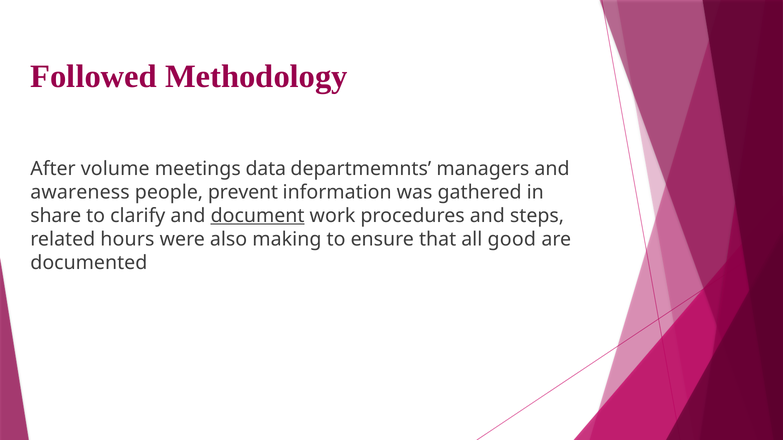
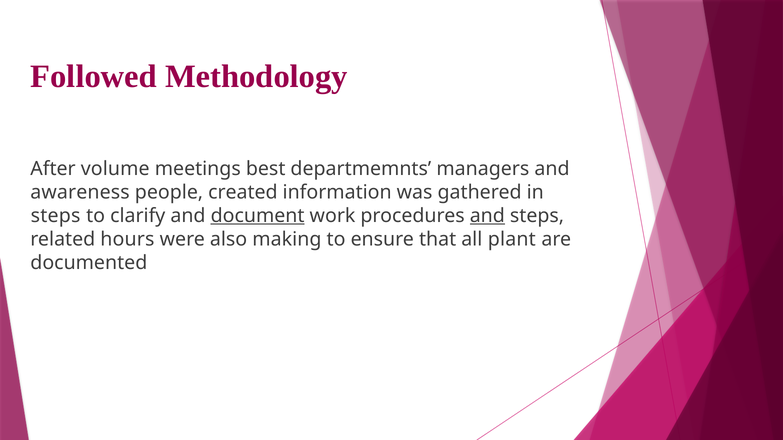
data: data -> best (266, 169)
prevent: prevent -> created (243, 192)
share: share -> steps (56, 216)
and underline: none -> present (487, 216)
good: good -> plant (512, 239)
